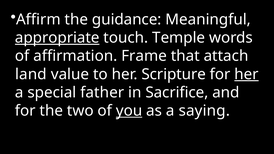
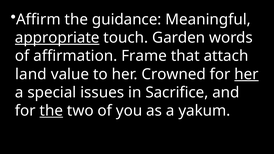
Temple: Temple -> Garden (179, 38)
Scripture: Scripture -> Crowned (174, 74)
father: father -> issues (102, 93)
the underline: none -> present (51, 111)
you underline: present -> none (129, 111)
saying: saying -> yakum (204, 111)
